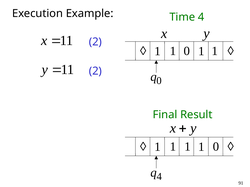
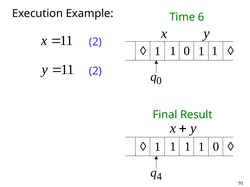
Time 4: 4 -> 6 (201, 17)
